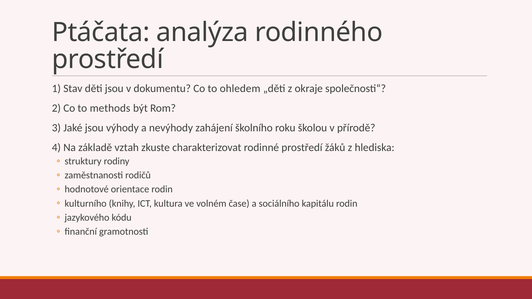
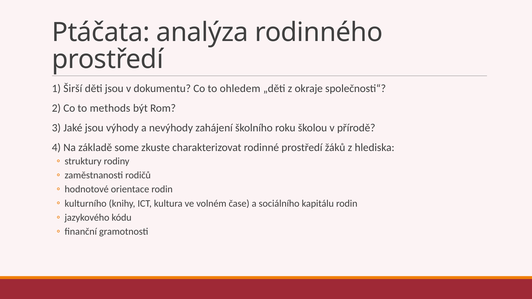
Stav: Stav -> Širší (73, 88)
vztah: vztah -> some (127, 148)
